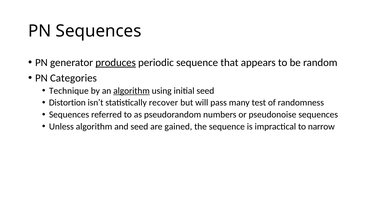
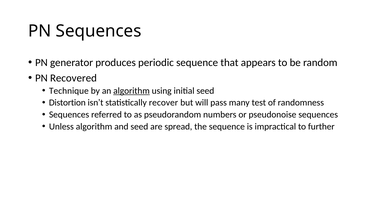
produces underline: present -> none (116, 63)
Categories: Categories -> Recovered (73, 78)
gained: gained -> spread (178, 127)
narrow: narrow -> further (321, 127)
